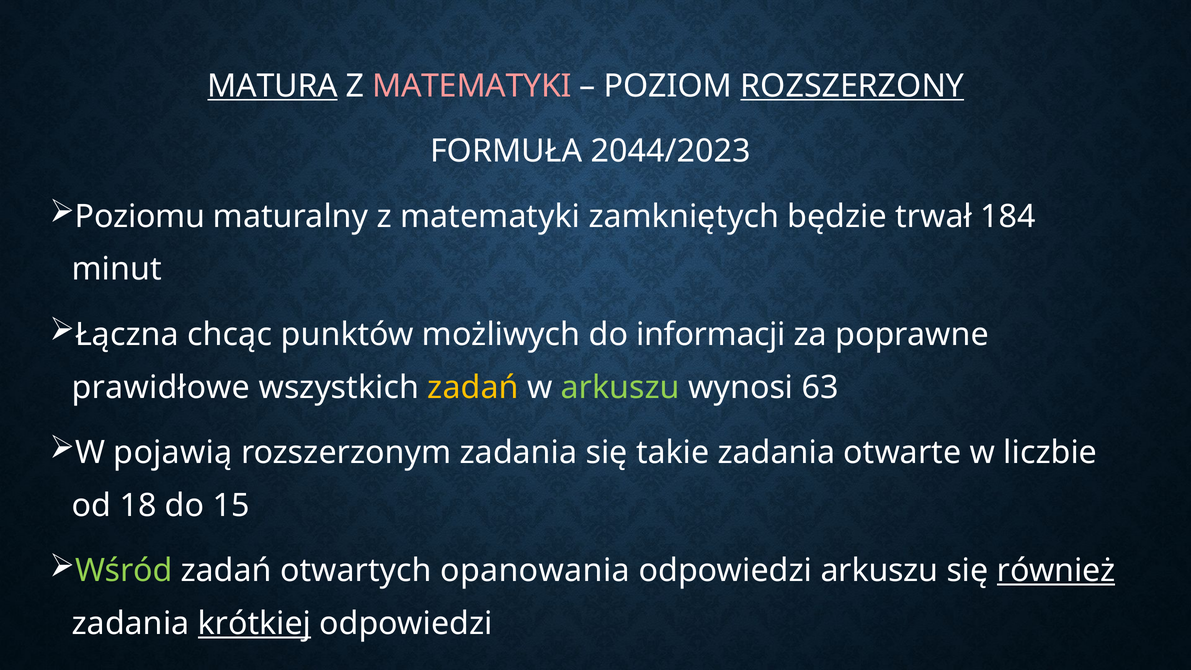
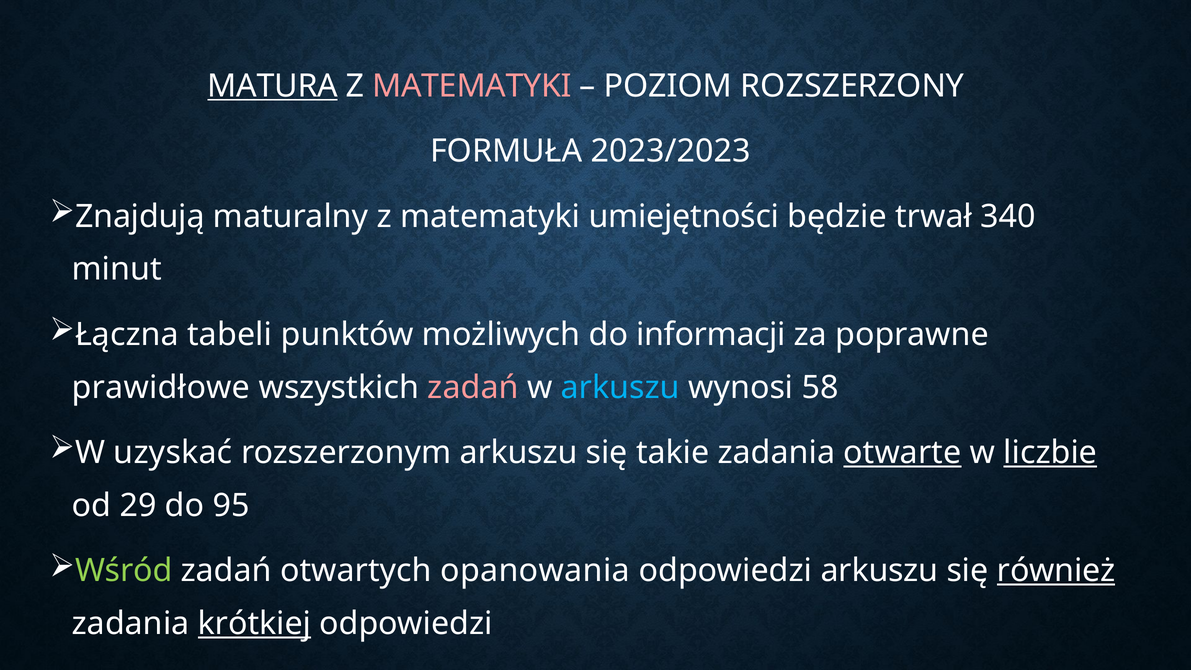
ROZSZERZONY underline: present -> none (852, 86)
2044/2023: 2044/2023 -> 2023/2023 (671, 151)
Poziomu: Poziomu -> Znajdują (140, 216)
zamkniętych: zamkniętych -> umiejętności (684, 216)
184: 184 -> 340 (1008, 216)
chcąc: chcąc -> tabeli (230, 335)
zadań colour: yellow -> pink (473, 387)
arkuszu colour: light green -> light blue (620, 387)
63: 63 -> 58 (820, 387)
pojawią: pojawią -> uzyskać (173, 453)
rozszerzonym zadania: zadania -> arkuszu (519, 453)
otwarte underline: none -> present (902, 453)
liczbie underline: none -> present (1050, 453)
18: 18 -> 29 (138, 506)
15: 15 -> 95 (231, 506)
